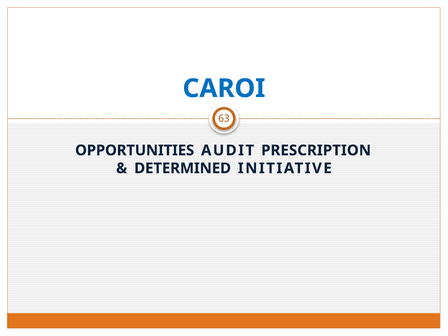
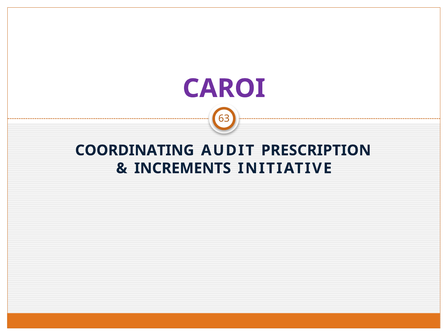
CAROI colour: blue -> purple (224, 88)
OPPORTUNITIES: OPPORTUNITIES -> COORDINATING (135, 150)
DETERMINED: DETERMINED -> INCREMENTS (183, 168)
